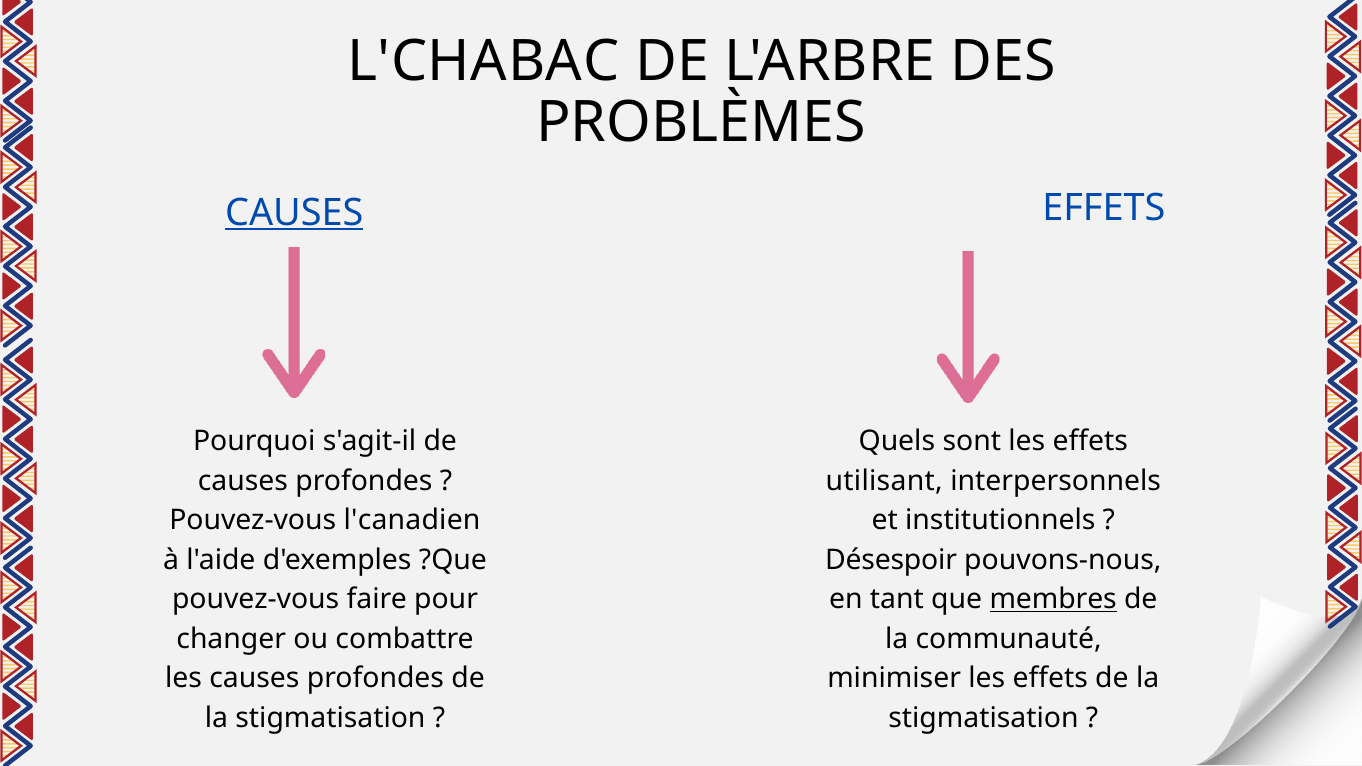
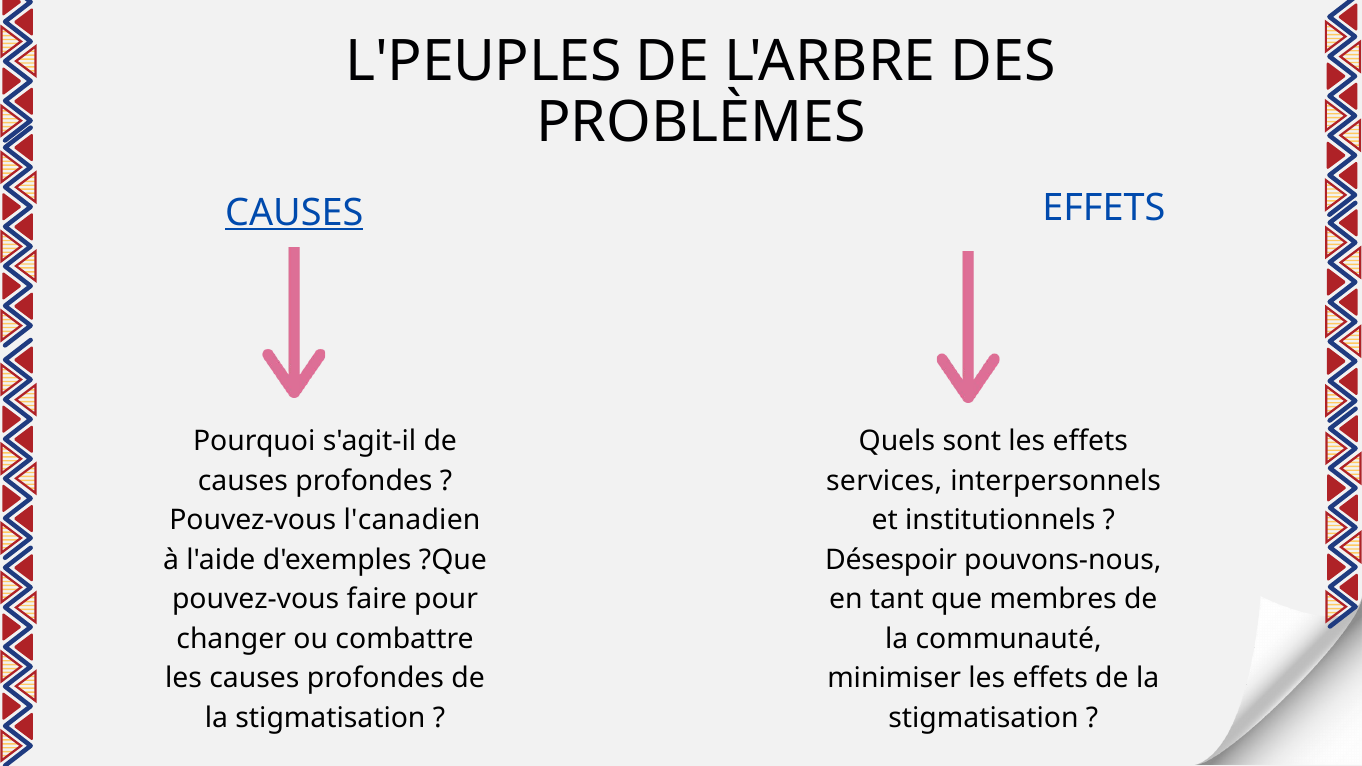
L'CHABAC: L'CHABAC -> L'PEUPLES (484, 61)
utilisant: utilisant -> services (884, 481)
membres underline: present -> none (1053, 599)
